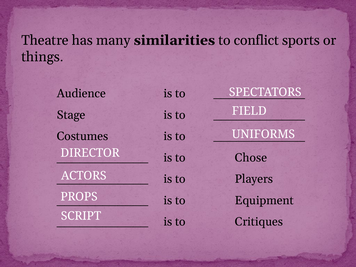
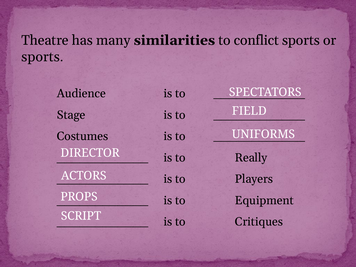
things: things -> sports (41, 57)
Chose: Chose -> Really (251, 158)
